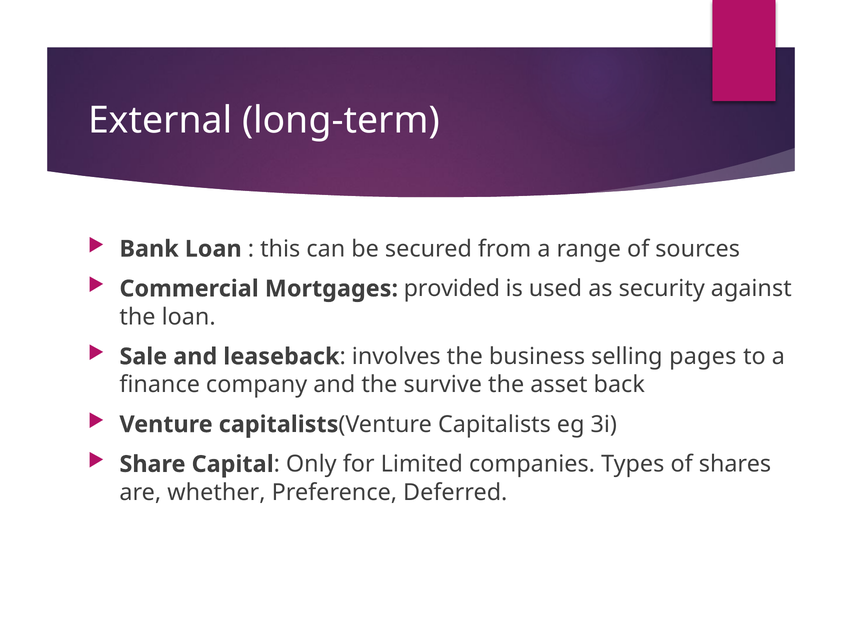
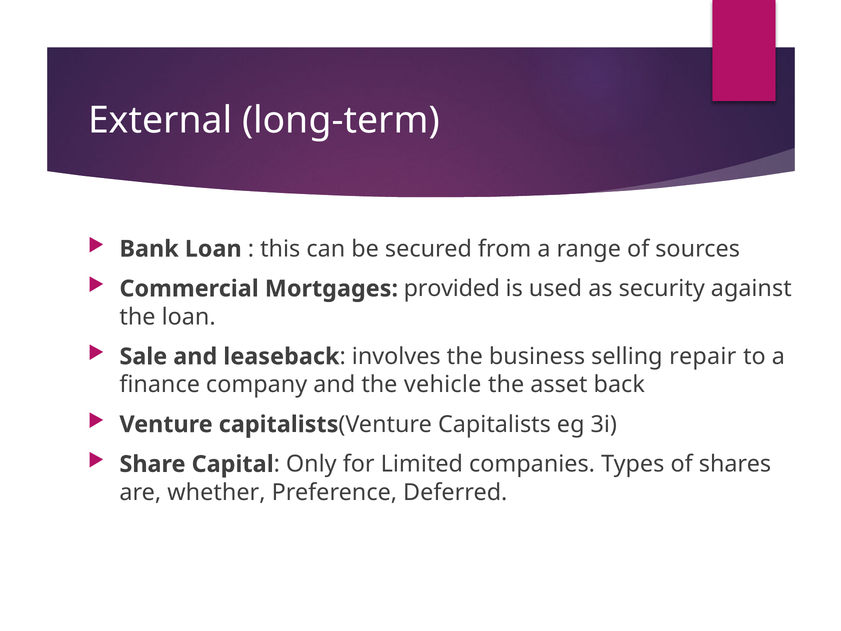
pages: pages -> repair (703, 356)
survive: survive -> vehicle (443, 385)
